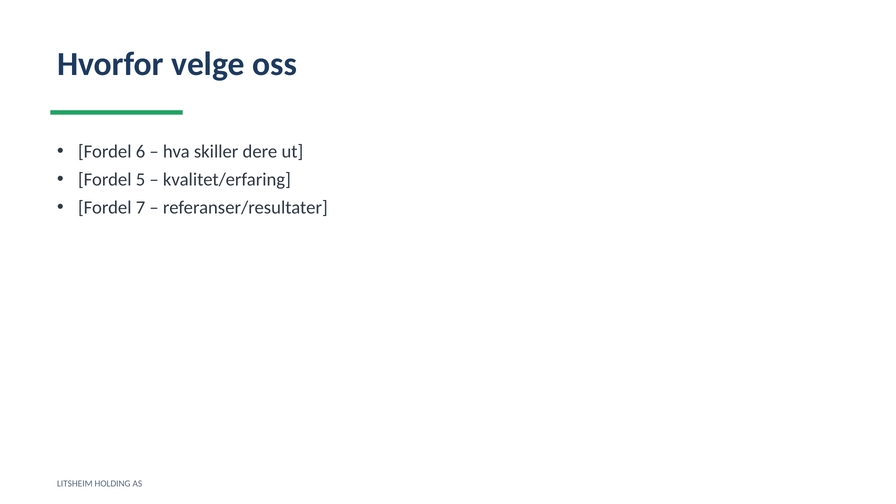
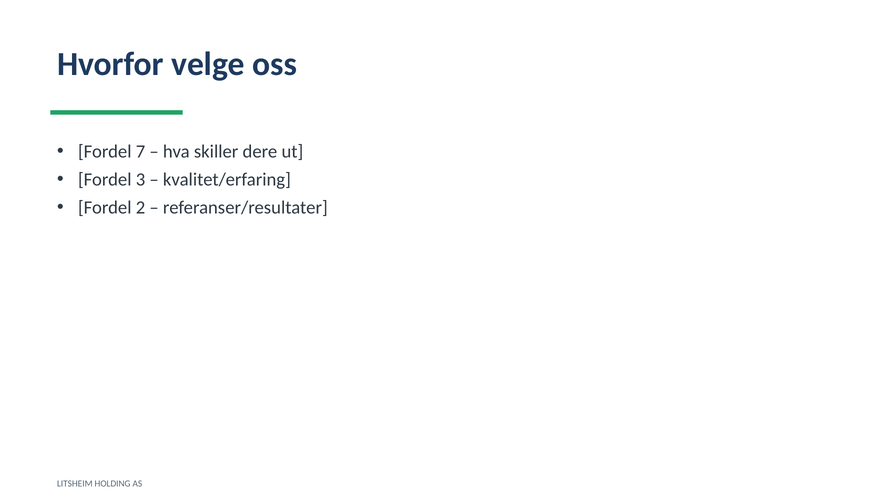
6: 6 -> 7 (141, 152)
5: 5 -> 3 (141, 180)
7: 7 -> 2 (141, 208)
